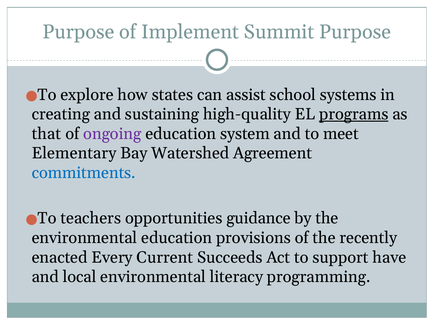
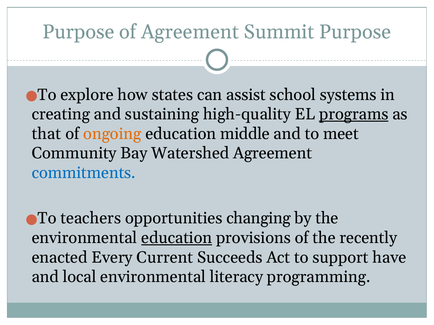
of Implement: Implement -> Agreement (190, 32)
ongoing colour: purple -> orange (112, 134)
system: system -> middle (245, 134)
Elementary: Elementary -> Community (74, 153)
guidance: guidance -> changing (259, 219)
education underline: none -> present (177, 238)
